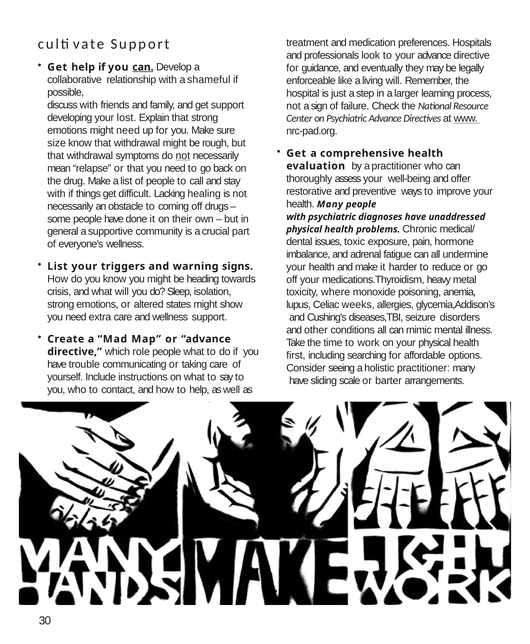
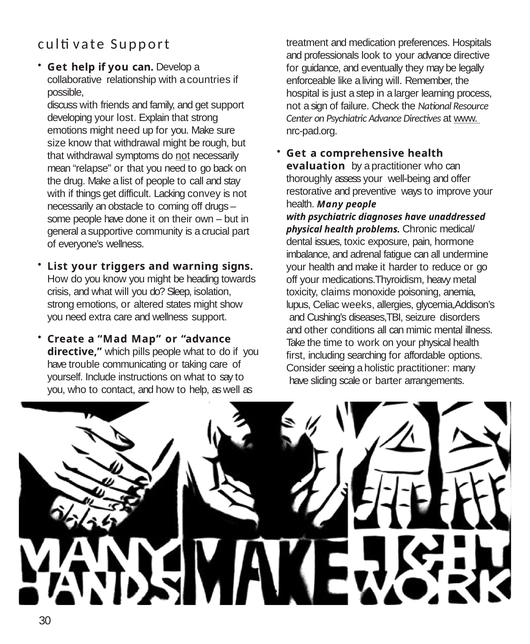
can underline: present -> none (143, 67)
shameful: shameful -> countries (209, 80)
healing: healing -> convey (204, 193)
where: where -> claims (336, 292)
role: role -> pills (141, 351)
